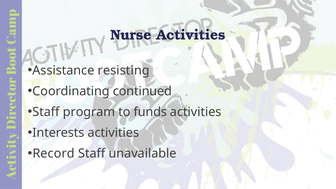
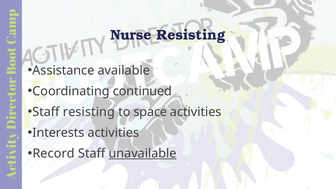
Nurse Activities: Activities -> Resisting (191, 35)
resisting: resisting -> available (124, 70)
Staff program: program -> resisting (89, 112)
funds: funds -> space (150, 112)
unavailable underline: none -> present (143, 154)
